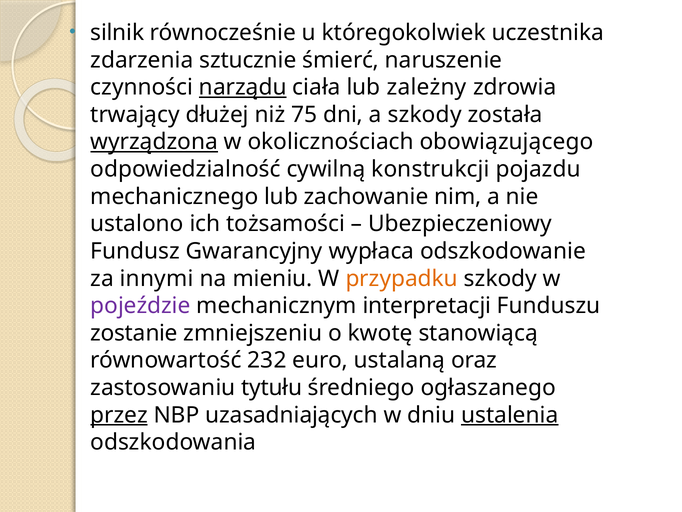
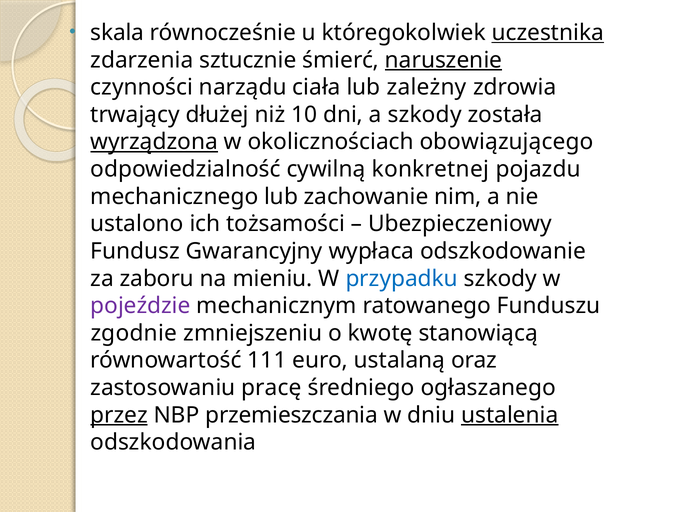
silnik: silnik -> skala (117, 33)
uczestnika underline: none -> present (548, 33)
naruszenie underline: none -> present (444, 60)
narządu underline: present -> none (243, 87)
75: 75 -> 10 (304, 115)
konstrukcji: konstrukcji -> konkretnej (430, 169)
innymi: innymi -> zaboru (157, 278)
przypadku colour: orange -> blue (402, 278)
interpretacji: interpretacji -> ratowanego (427, 306)
zostanie: zostanie -> zgodnie (134, 333)
232: 232 -> 111 (267, 360)
tytułu: tytułu -> pracę (271, 387)
uzasadniających: uzasadniających -> przemieszczania (292, 415)
